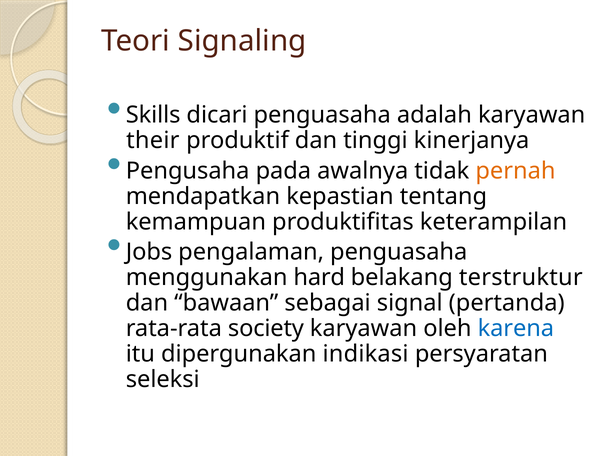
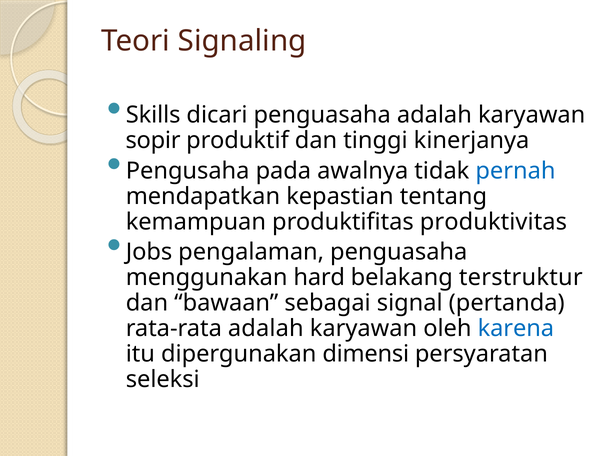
their: their -> sopir (153, 141)
pernah colour: orange -> blue (515, 171)
keterampilan: keterampilan -> produktivitas (493, 222)
rata-rata society: society -> adalah (266, 329)
indikasi: indikasi -> dimensi (366, 354)
